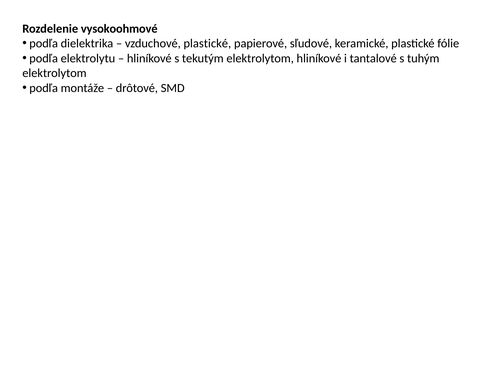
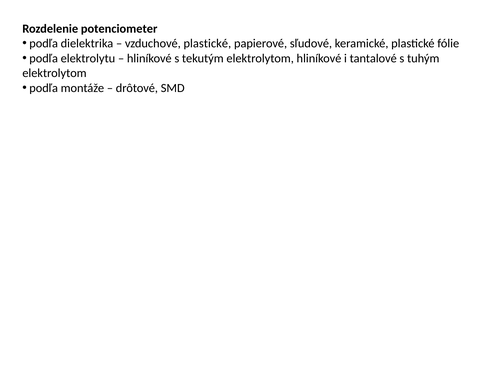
vysokoohmové: vysokoohmové -> potenciometer (119, 29)
